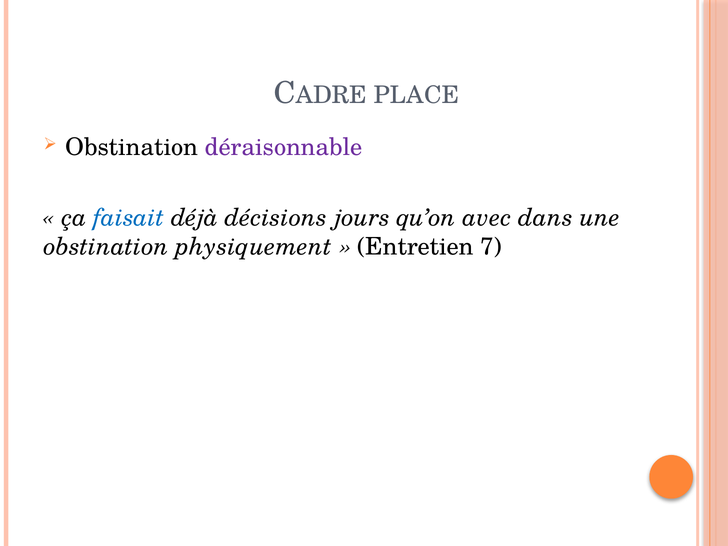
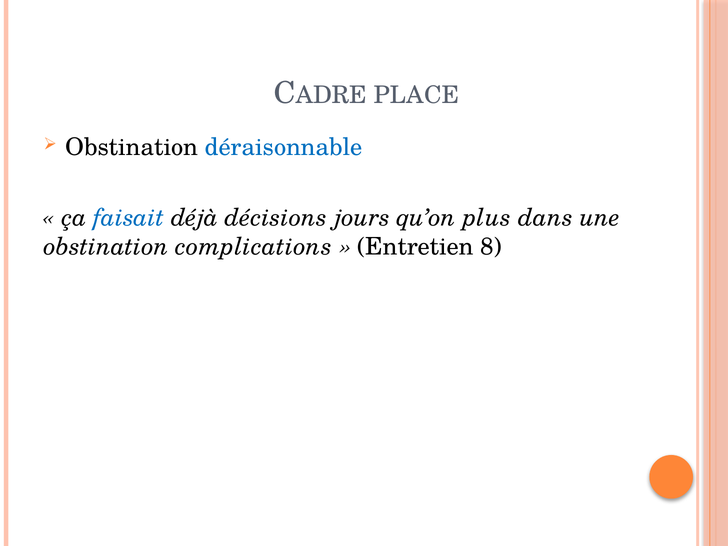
déraisonnable colour: purple -> blue (284, 147)
avec: avec -> plus (487, 218)
physiquement: physiquement -> complications (254, 247)
7: 7 -> 8 (491, 247)
